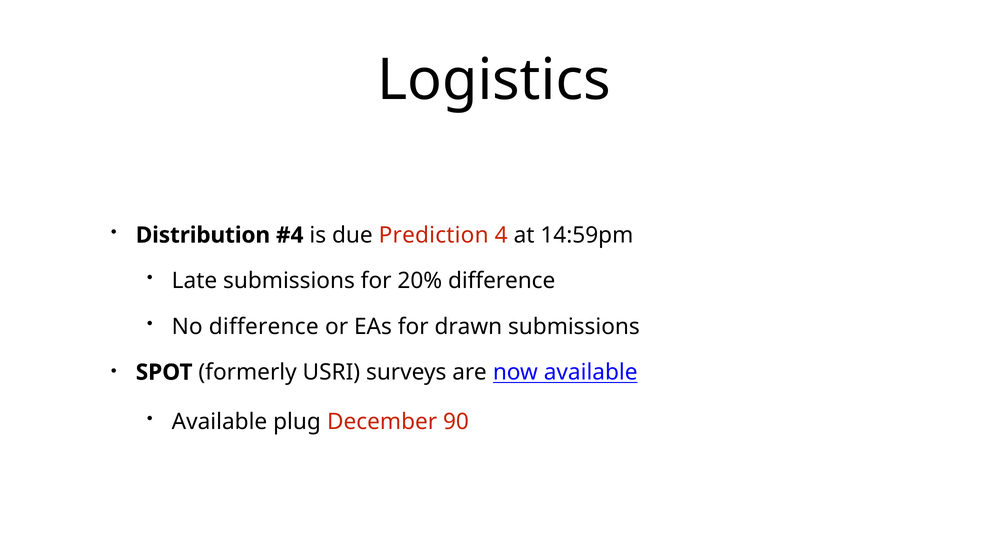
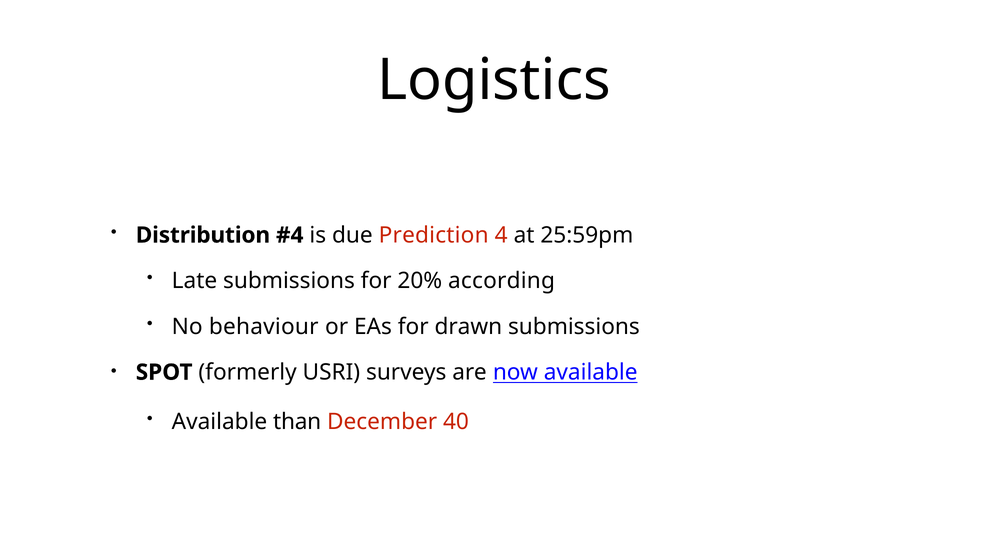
14:59pm: 14:59pm -> 25:59pm (587, 235)
20% difference: difference -> according (502, 281)
No difference: difference -> behaviour (264, 326)
plug: plug -> than (297, 422)
90: 90 -> 40 (456, 422)
